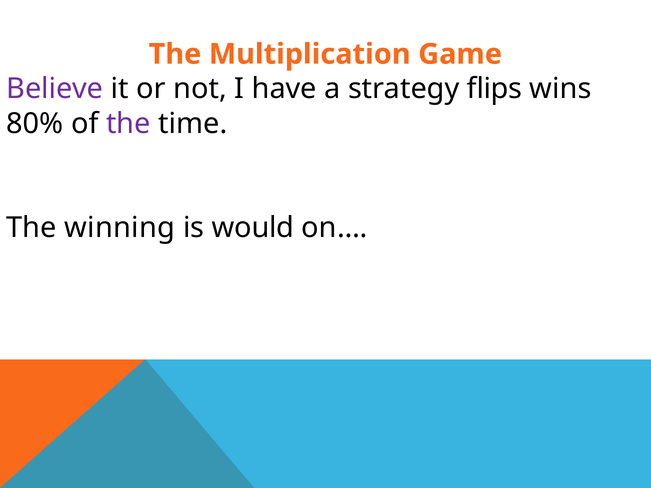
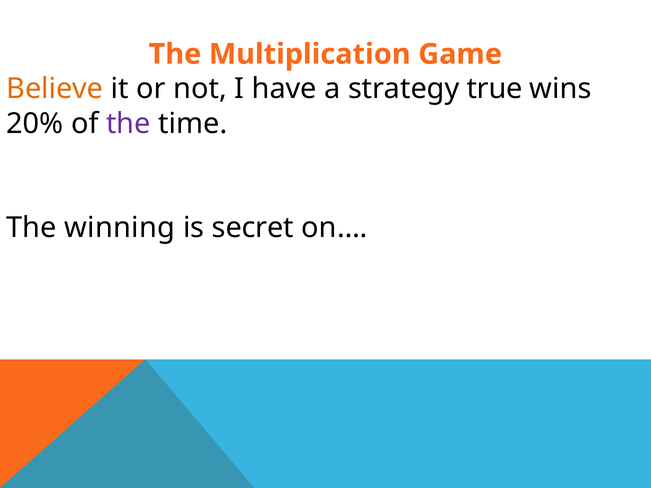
Believe colour: purple -> orange (55, 89)
flips: flips -> true (495, 89)
80%: 80% -> 20% (35, 124)
would: would -> secret (253, 228)
